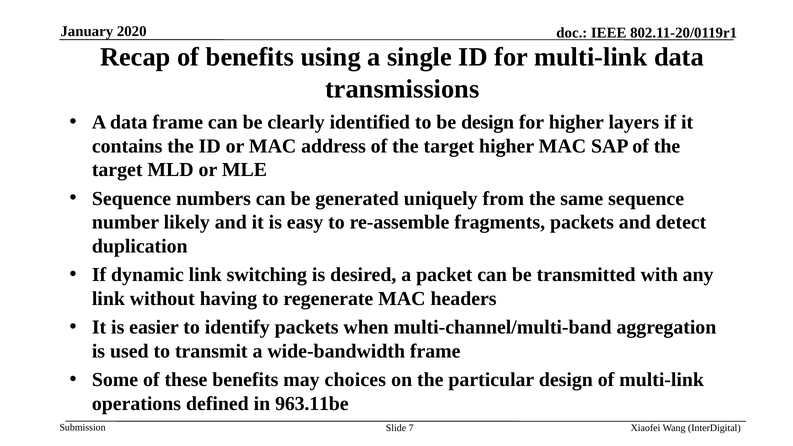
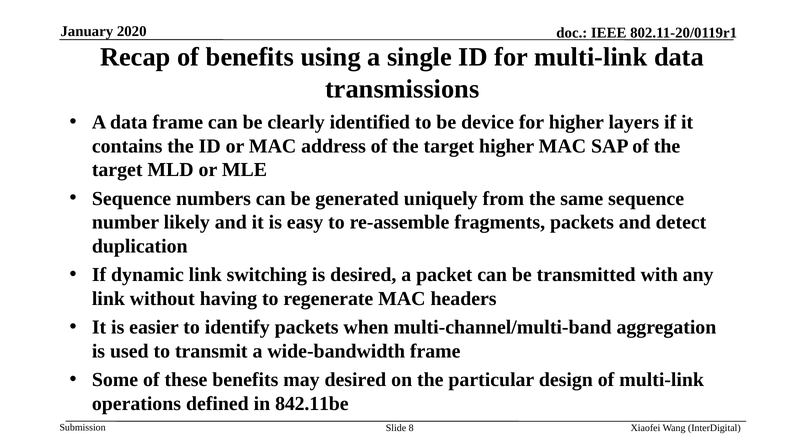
be design: design -> device (488, 122)
may choices: choices -> desired (355, 380)
963.11be: 963.11be -> 842.11be (312, 404)
7: 7 -> 8 (411, 428)
